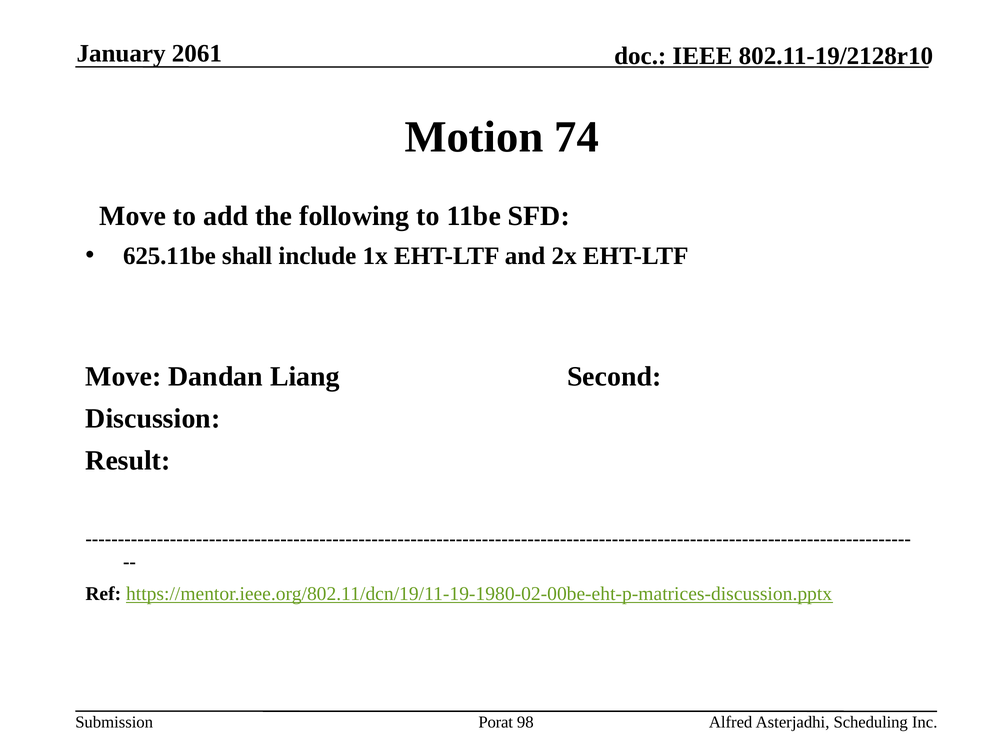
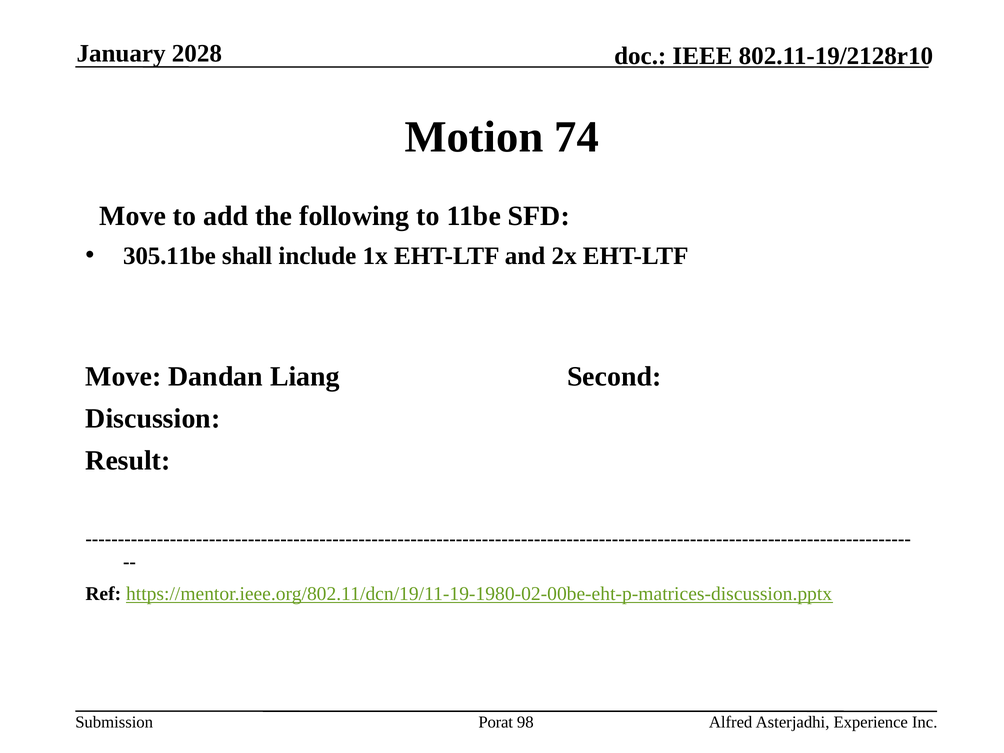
2061: 2061 -> 2028 (197, 53)
625.11be: 625.11be -> 305.11be (169, 256)
Scheduling: Scheduling -> Experience (871, 722)
